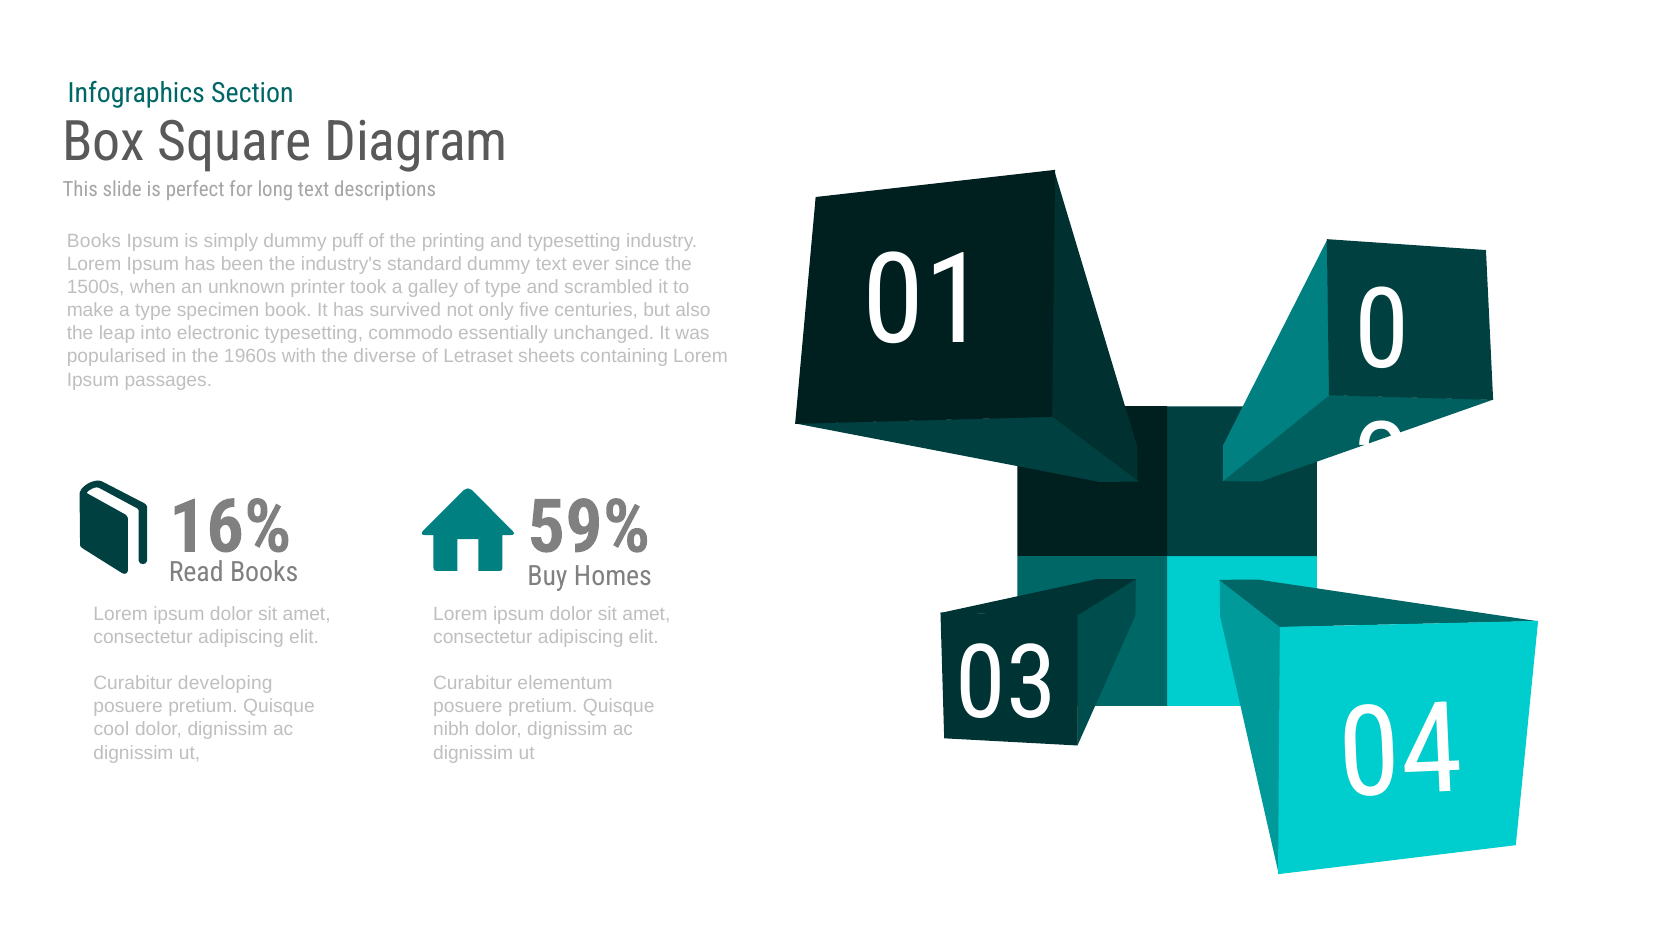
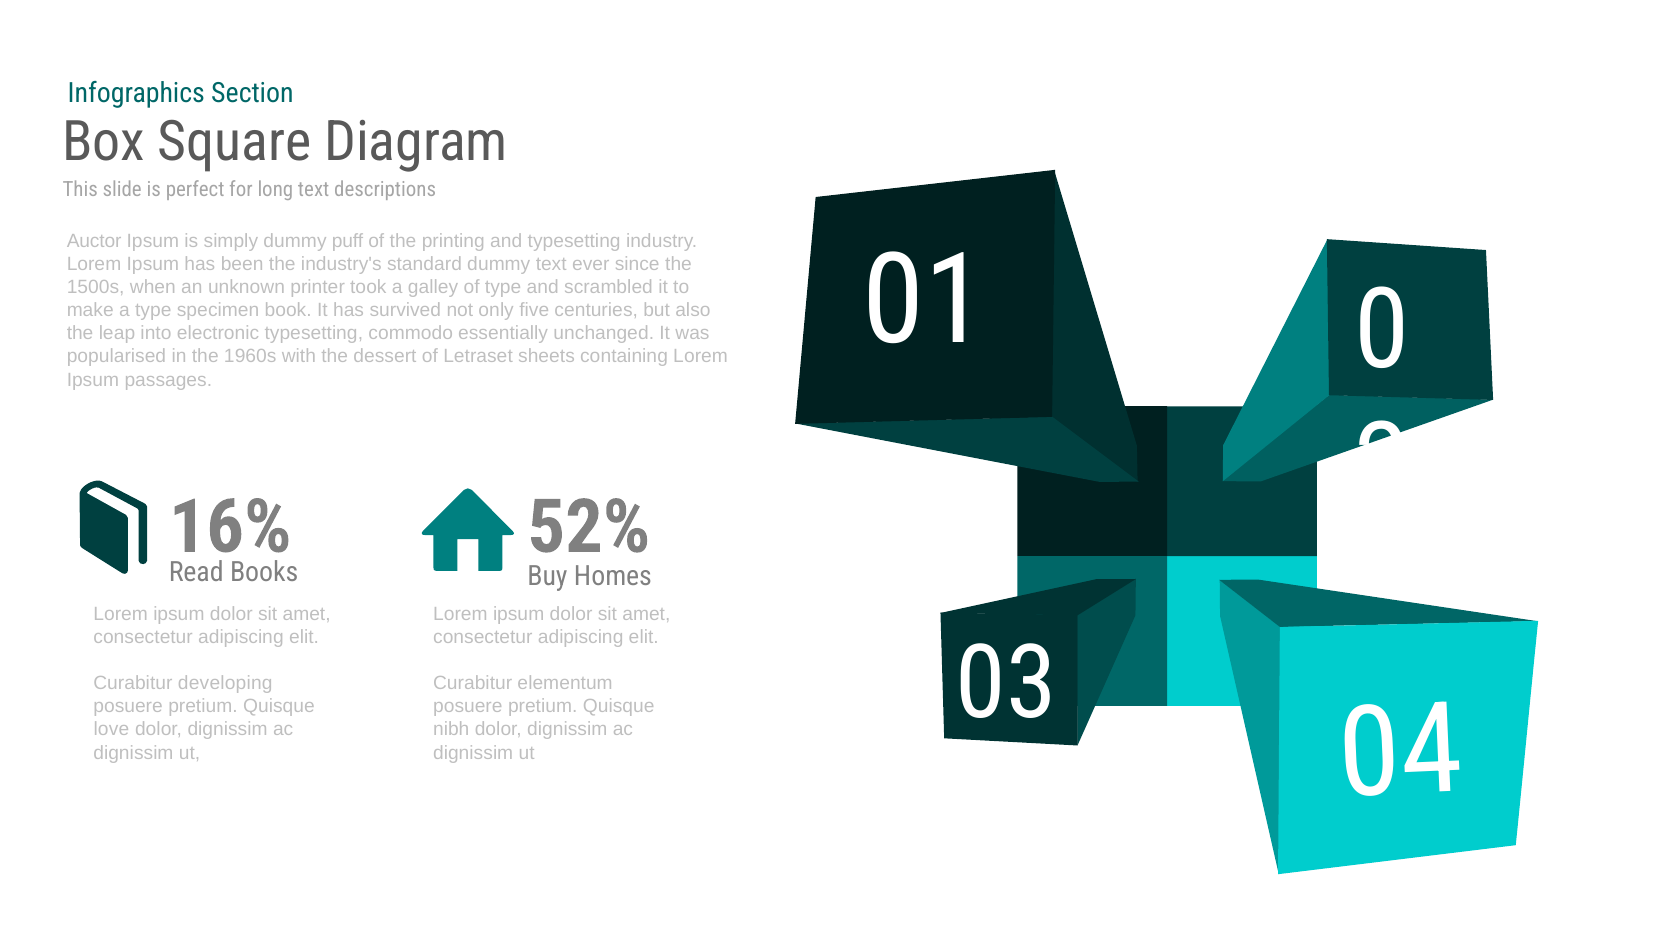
Books: Books -> Auctor (94, 241)
diverse: diverse -> dessert (385, 357)
59%: 59% -> 52% (589, 527)
cool: cool -> love (111, 729)
